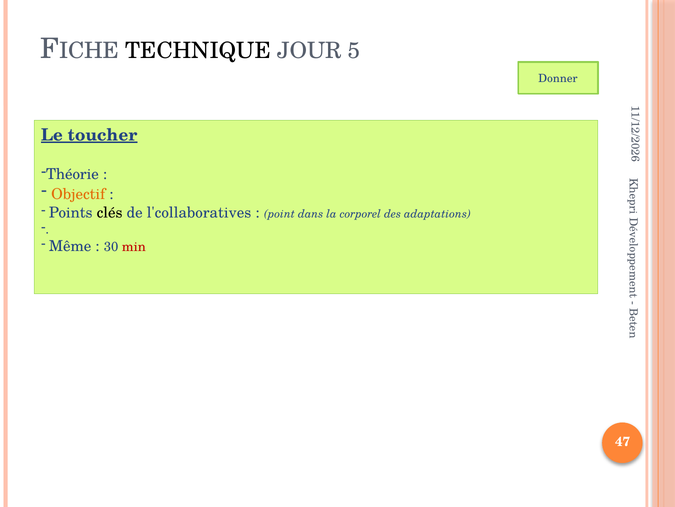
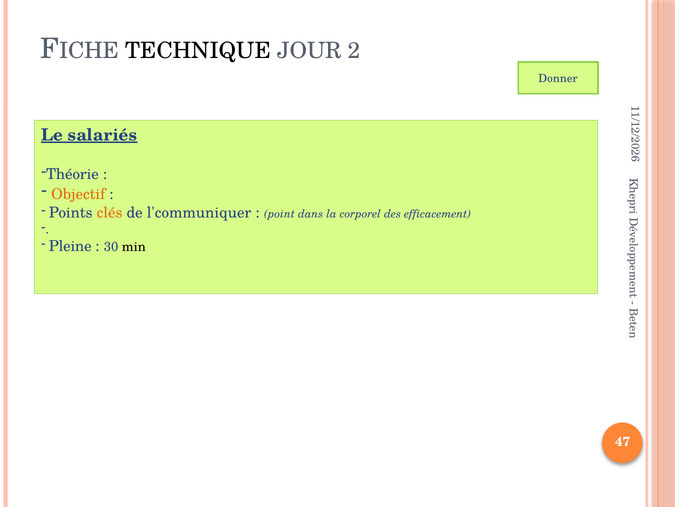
JOUR 5: 5 -> 2 (354, 51)
toucher: toucher -> salariés (103, 135)
clés colour: black -> orange (110, 212)
l'collaboratives: l'collaboratives -> l'communiquer (199, 212)
adaptations: adaptations -> efficacement (438, 214)
Même: Même -> Pleine (70, 246)
min colour: red -> black (134, 247)
